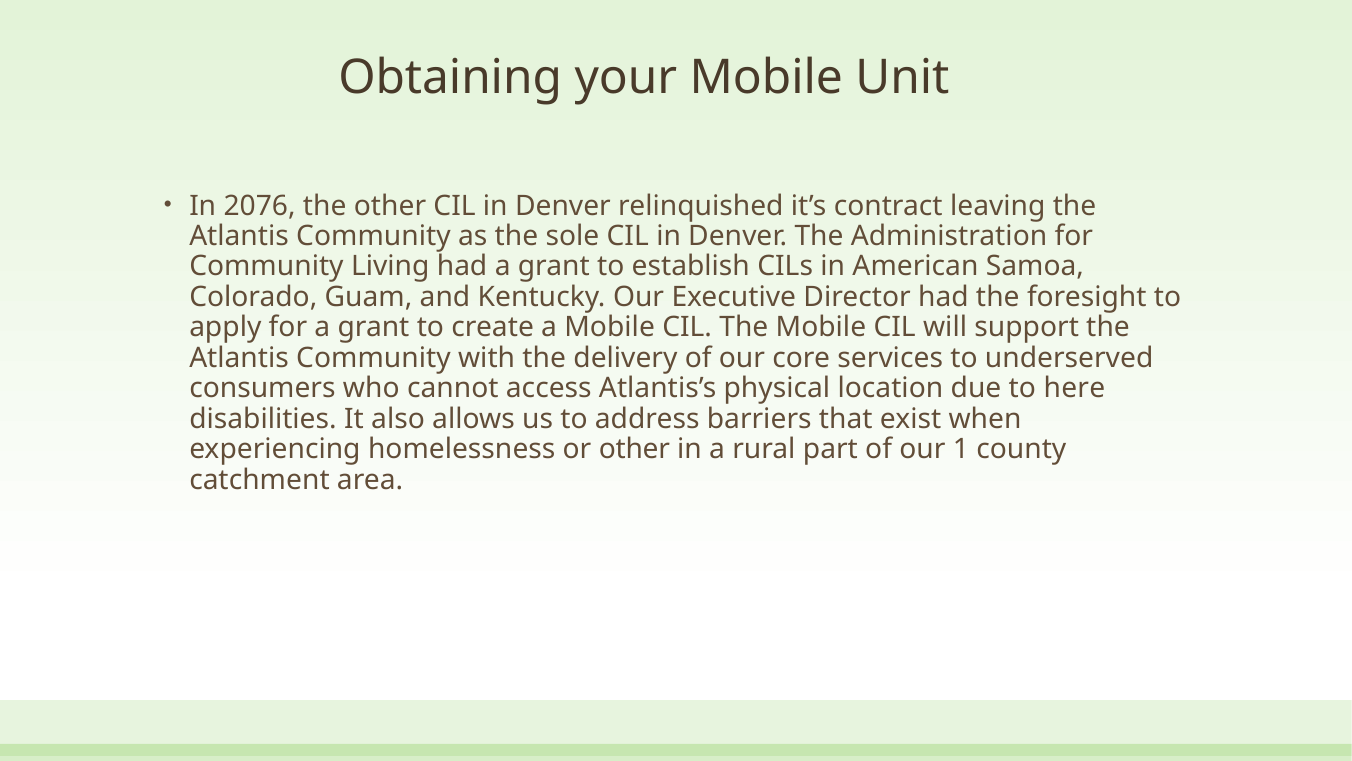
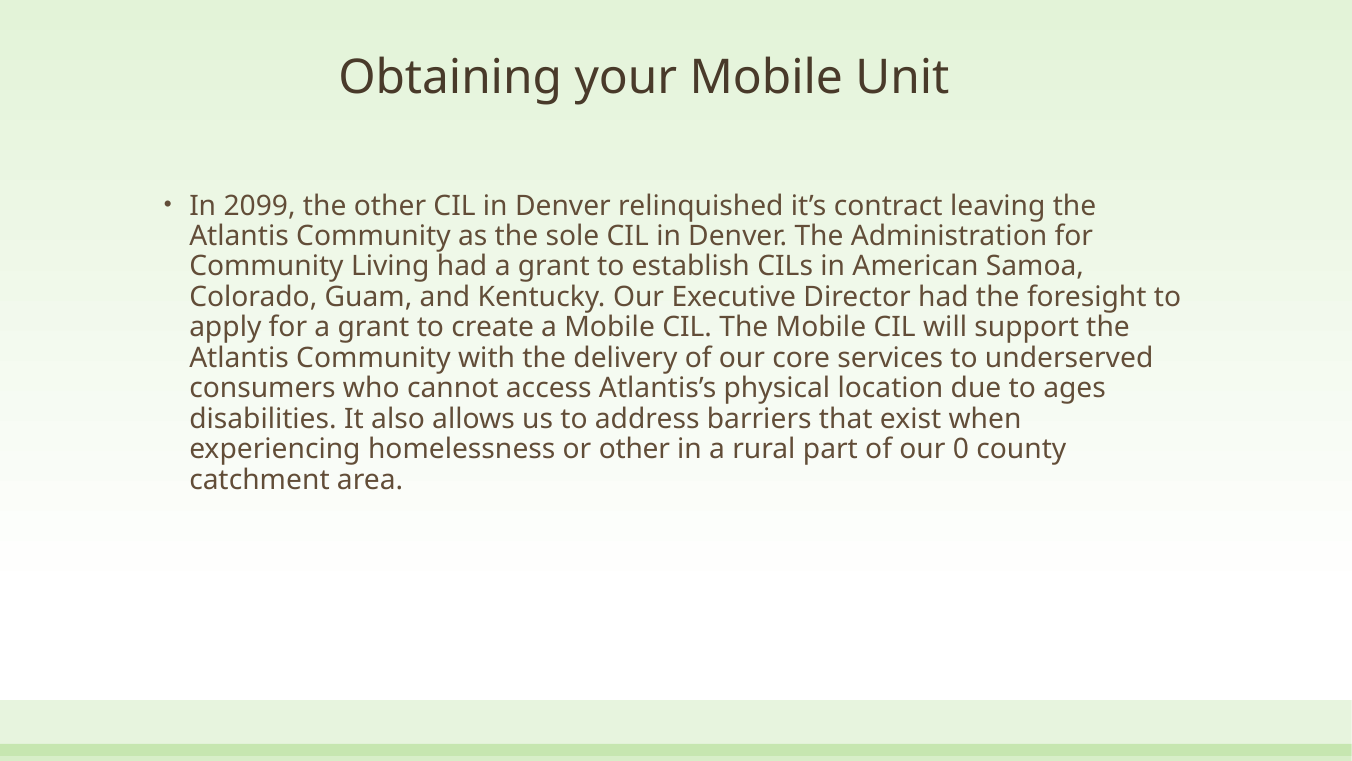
2076: 2076 -> 2099 (260, 206)
here: here -> ages (1075, 388)
1: 1 -> 0 (961, 449)
